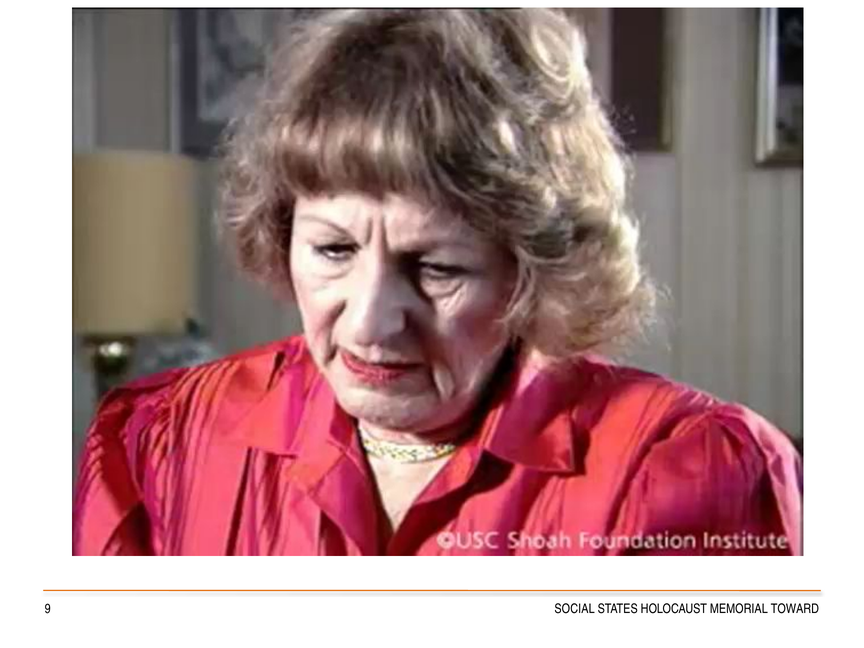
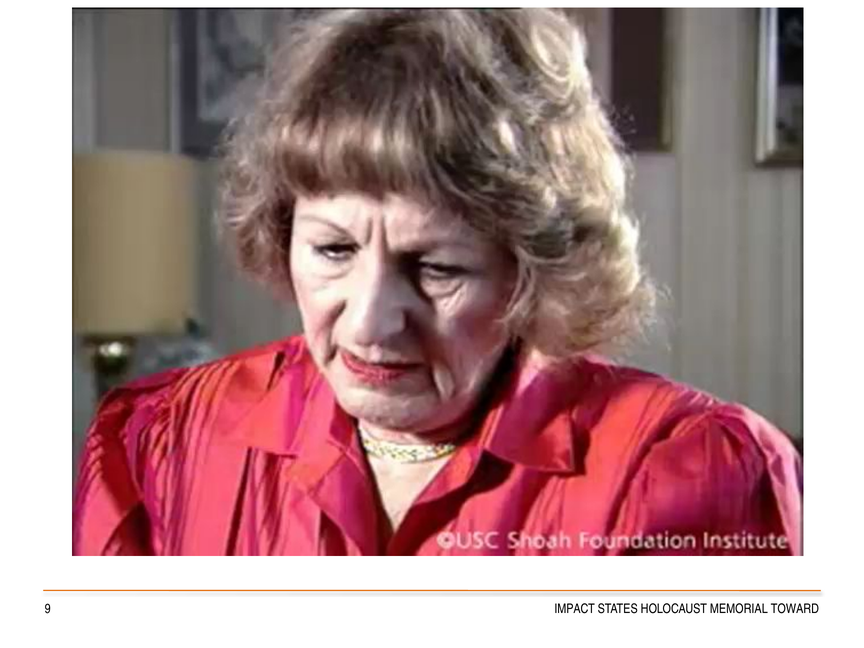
SOCIAL: SOCIAL -> IMPACT (575, 609)
